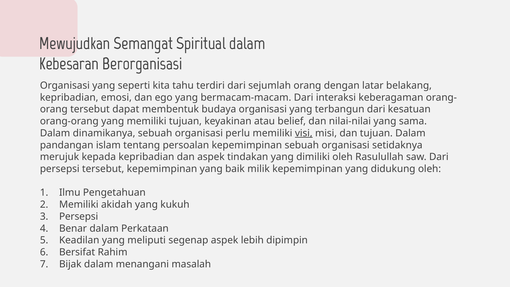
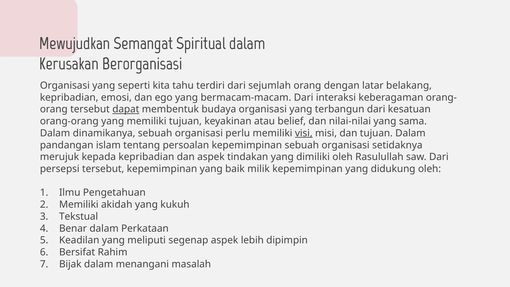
Kebesaran: Kebesaran -> Kerusakan (69, 64)
dapat underline: none -> present (126, 109)
Persepsi: Persepsi -> Tekstual (79, 216)
